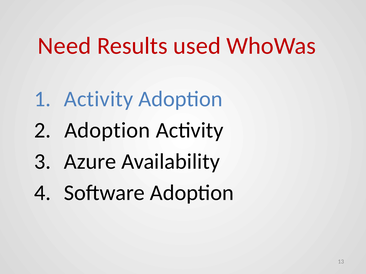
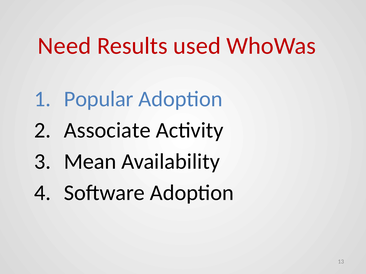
Activity: Activity -> Popular (99, 99)
Adoption: Adoption -> Associate (107, 130)
Azure: Azure -> Mean (90, 162)
